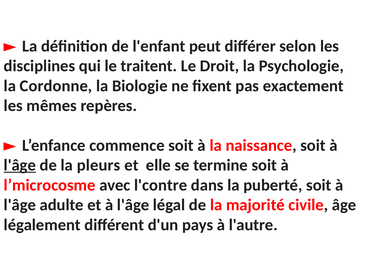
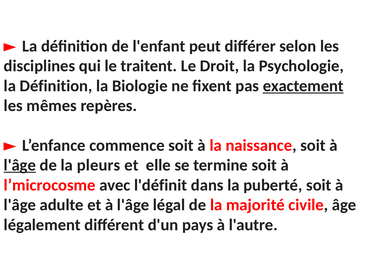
Cordonne: Cordonne -> Définition (56, 86)
exactement underline: none -> present (303, 86)
l'contre: l'contre -> l'définit (161, 186)
